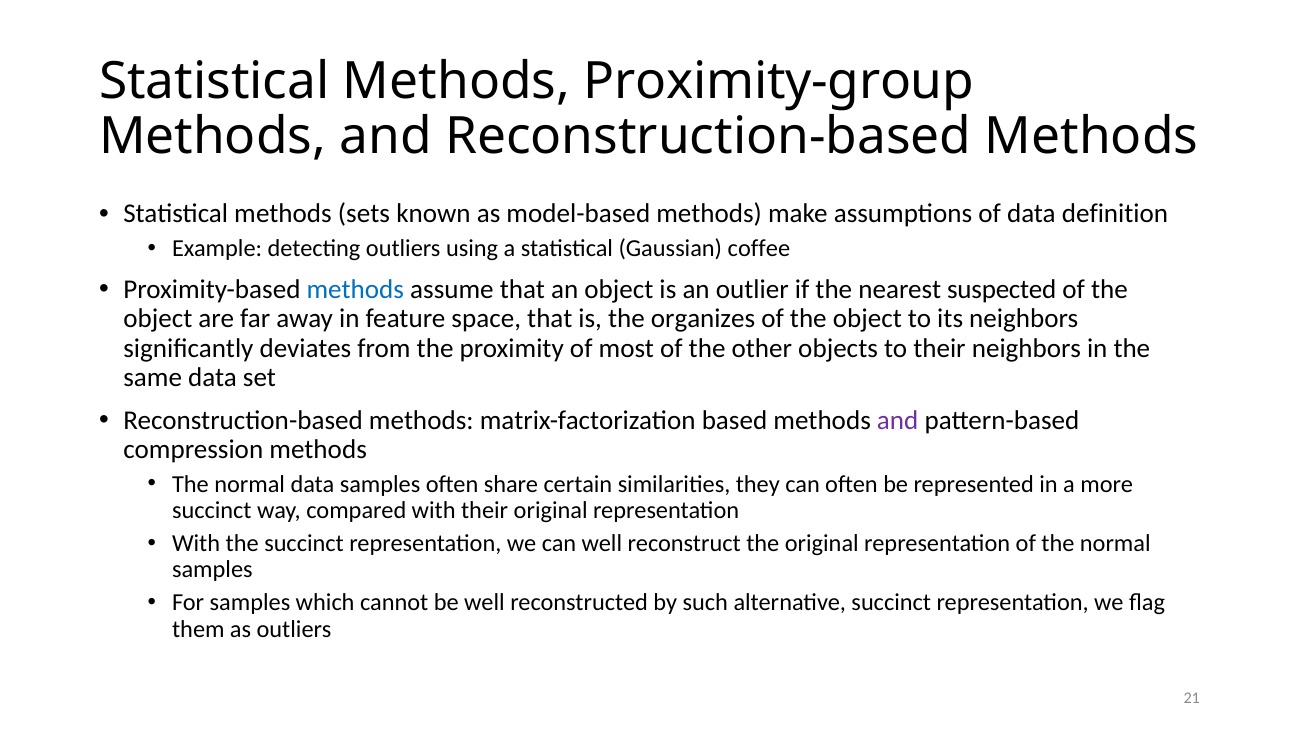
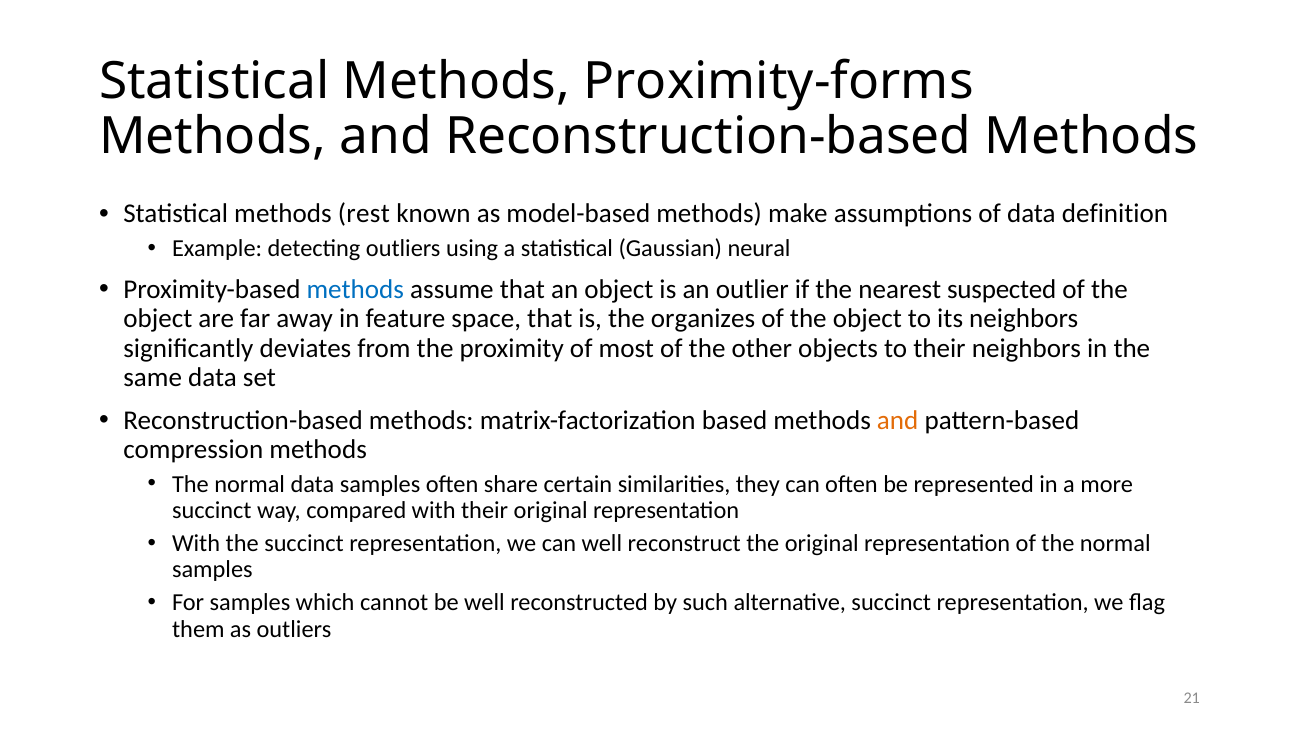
Proximity-group: Proximity-group -> Proximity-forms (779, 81)
sets: sets -> rest (364, 214)
coffee: coffee -> neural (759, 248)
and colour: purple -> orange (898, 420)
